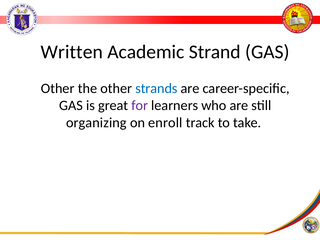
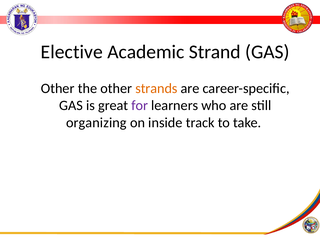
Written: Written -> Elective (72, 52)
strands colour: blue -> orange (156, 88)
enroll: enroll -> inside (165, 123)
